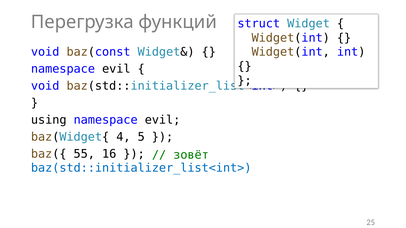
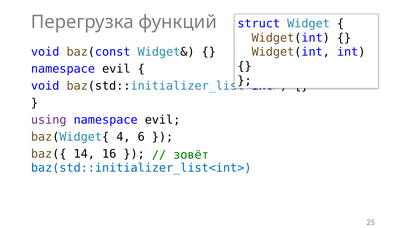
using colour: black -> purple (49, 120)
5: 5 -> 6 (141, 137)
55: 55 -> 14 (84, 154)
